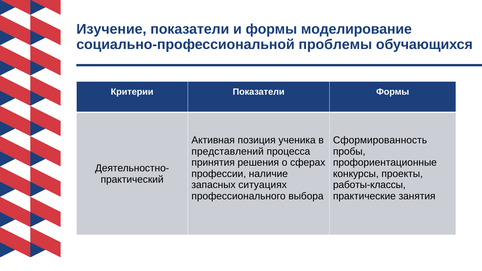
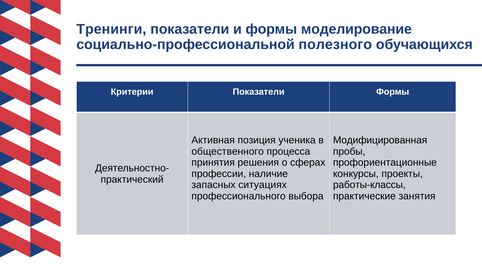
Изучение: Изучение -> Тренинги (111, 29)
проблемы: проблемы -> полезного (335, 44)
Сформированность: Сформированность -> Модифицированная (380, 140)
представлений: представлений -> общественного (228, 151)
